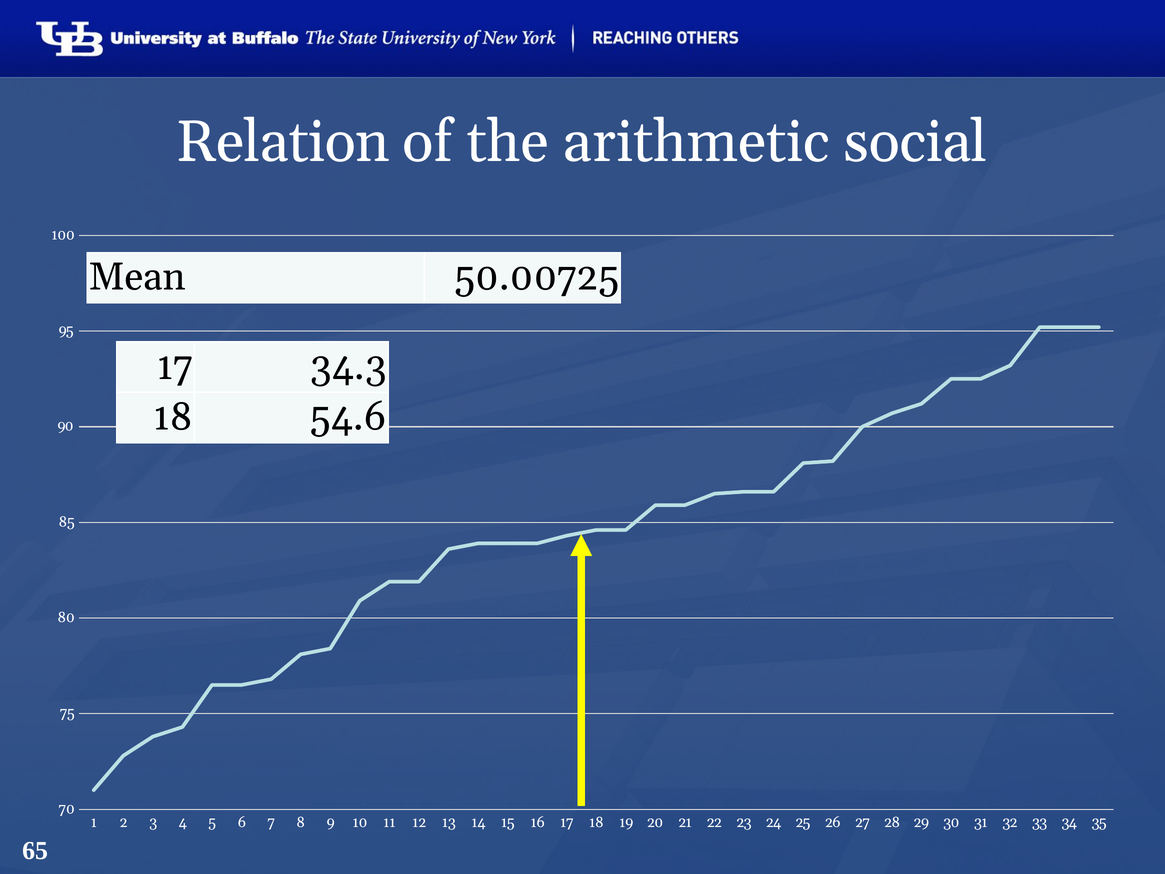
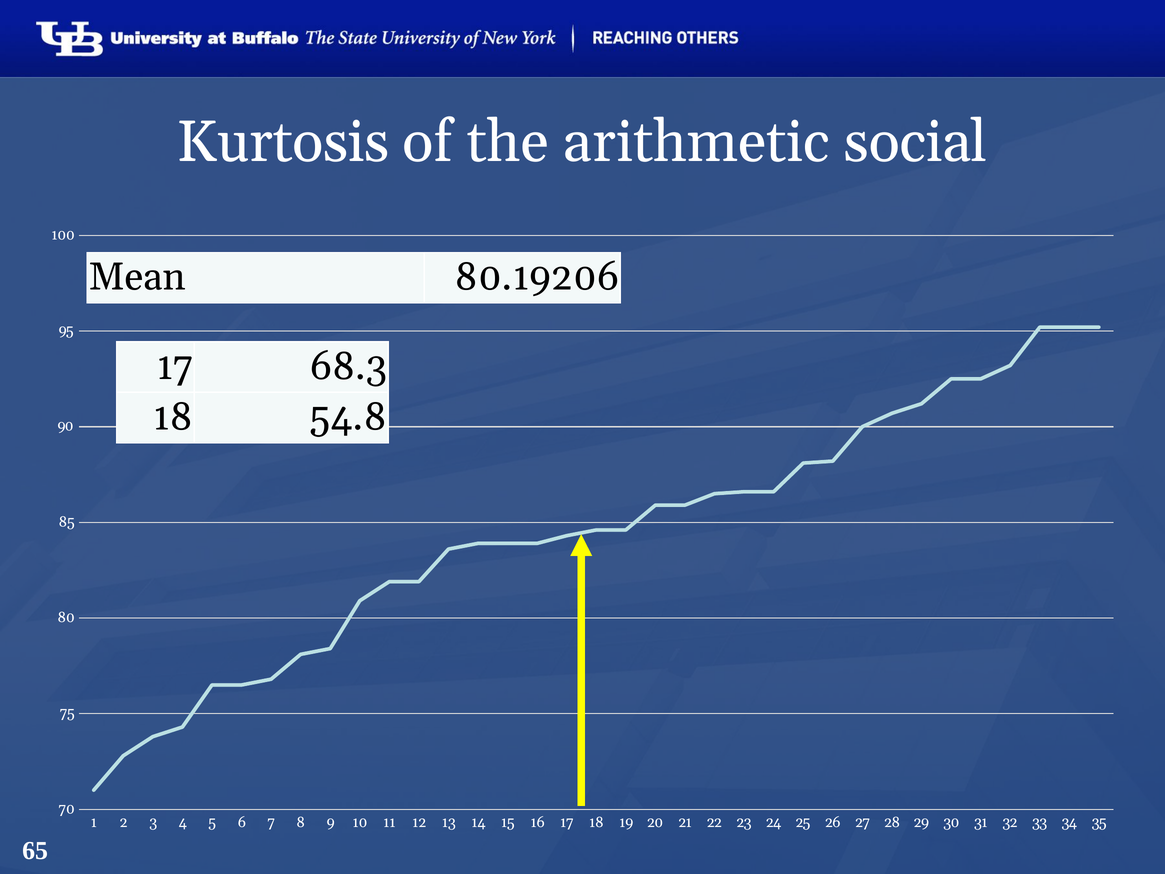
Relation: Relation -> Kurtosis (283, 142)
50.00725: 50.00725 -> 80.19206 (537, 277)
34.3: 34.3 -> 68.3 (349, 366)
54.6: 54.6 -> 54.8 (348, 417)
